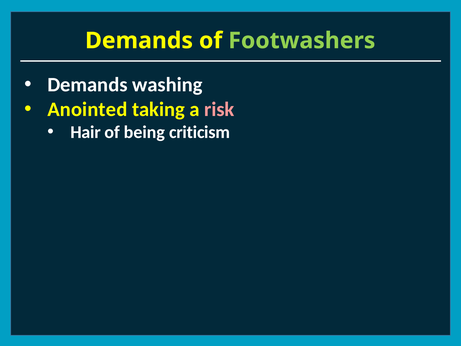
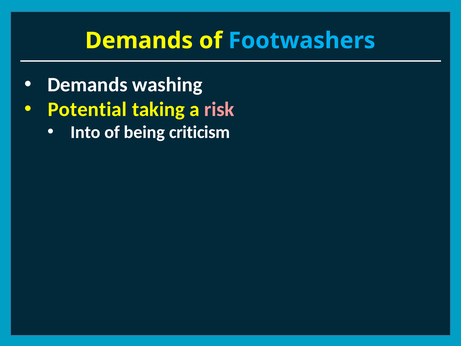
Footwashers colour: light green -> light blue (302, 41)
Anointed: Anointed -> Potential (87, 109)
Hair: Hair -> Into (85, 132)
